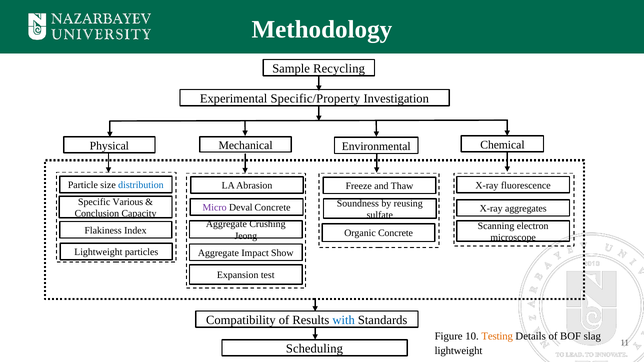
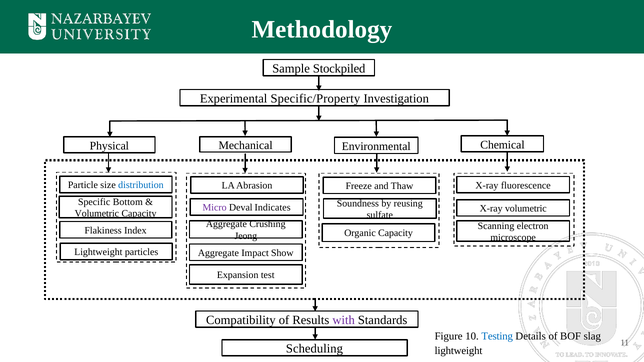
Recycling: Recycling -> Stockpiled (339, 68)
Various: Various -> Bottom (128, 202)
Deval Concrete: Concrete -> Indicates (273, 208)
X-ray aggregates: aggregates -> volumetric (526, 209)
Conclusion: Conclusion -> Volumetric (97, 214)
Organic Concrete: Concrete -> Capacity (396, 233)
with colour: blue -> purple (344, 320)
Testing colour: orange -> blue (497, 336)
